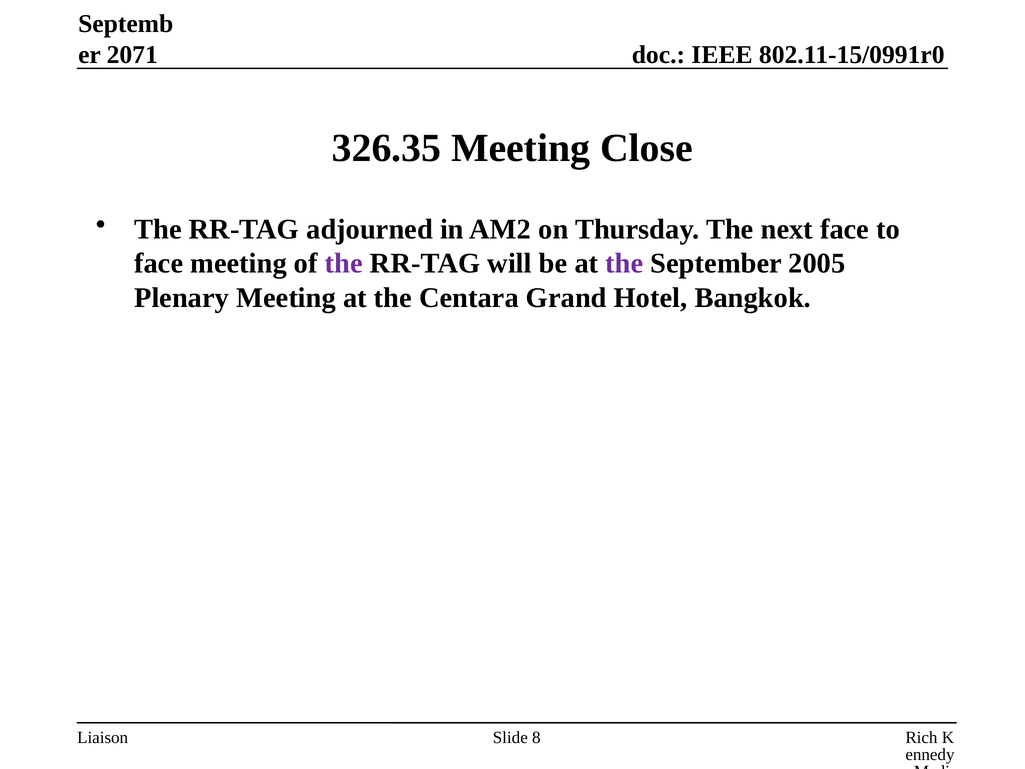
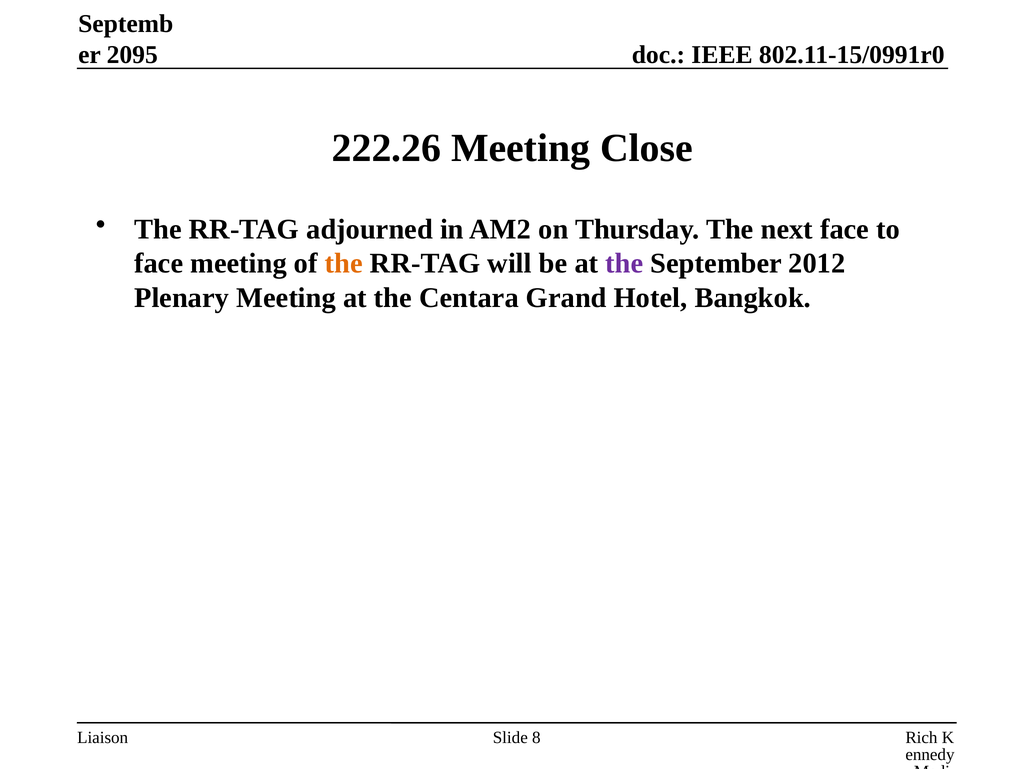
2071: 2071 -> 2095 (132, 55)
326.35: 326.35 -> 222.26 (387, 148)
the colour: purple -> orange (344, 263)
2005: 2005 -> 2012 (817, 263)
